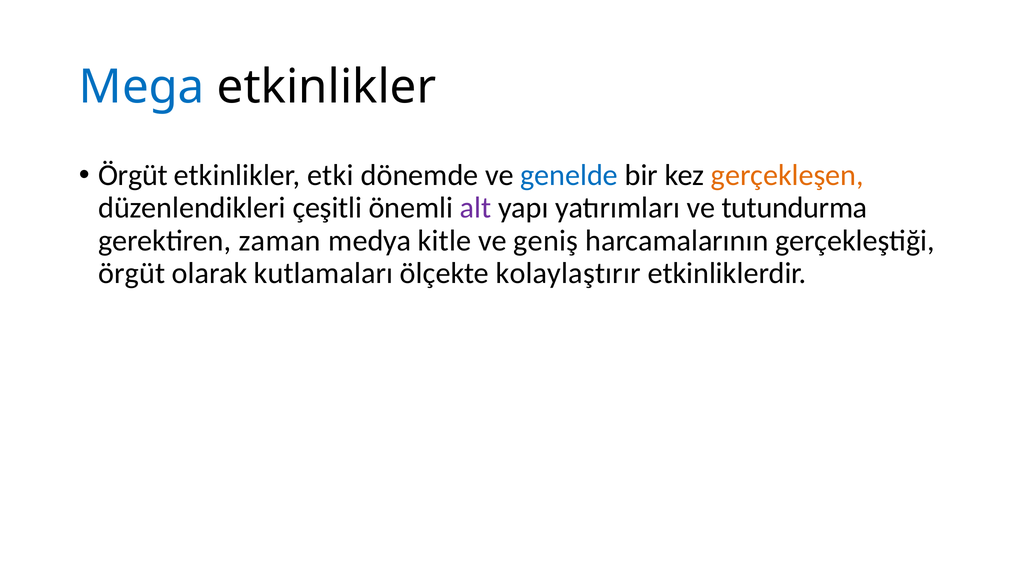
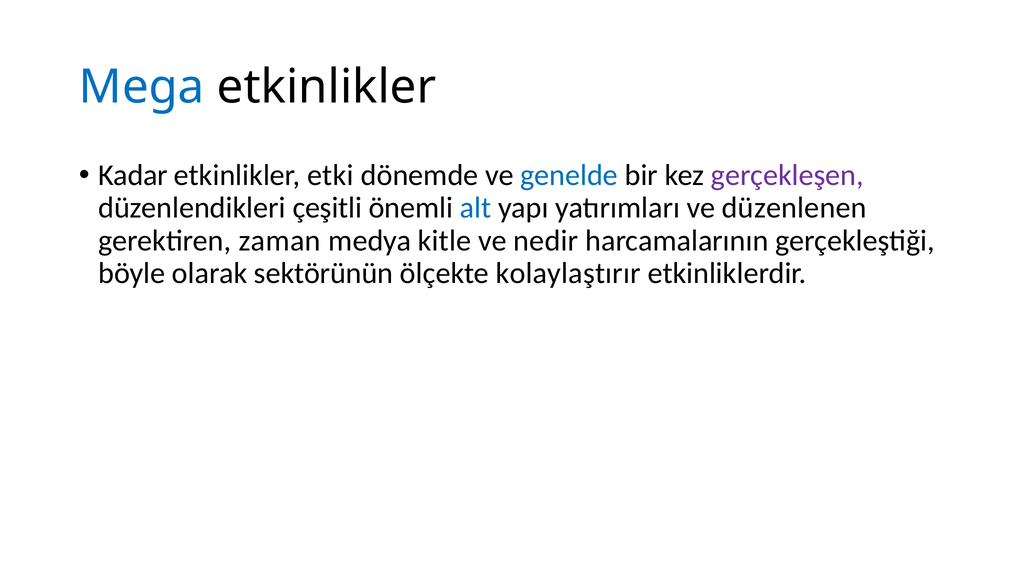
Örgüt: Örgüt -> Kadar (133, 175)
gerçekleşen colour: orange -> purple (787, 175)
alt colour: purple -> blue (476, 208)
tutundurma: tutundurma -> düzenlenen (794, 208)
geniş: geniş -> nedir (546, 240)
örgüt: örgüt -> böyle (132, 273)
kutlamaları: kutlamaları -> sektörünün (324, 273)
